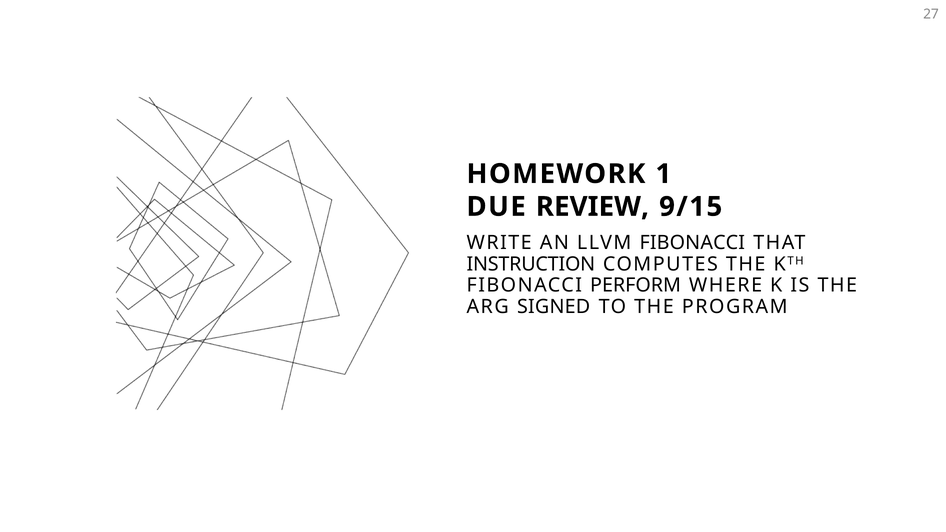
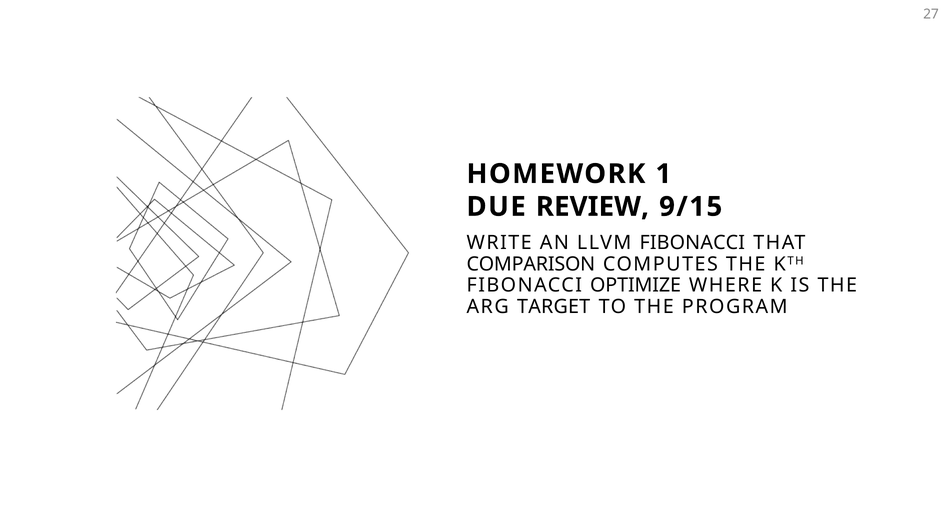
INSTRUCTION: INSTRUCTION -> COMPARISON (531, 264)
PERFORM: PERFORM -> OPTIMIZE (636, 286)
SIGNED: SIGNED -> TARGET (554, 307)
